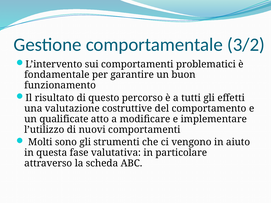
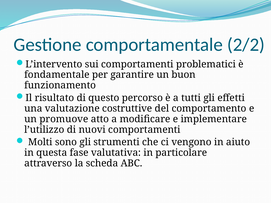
3/2: 3/2 -> 2/2 (246, 45)
qualificate: qualificate -> promuove (64, 119)
